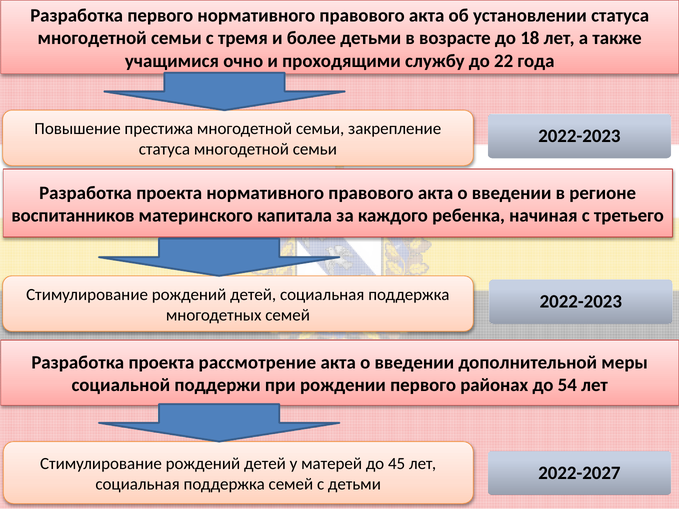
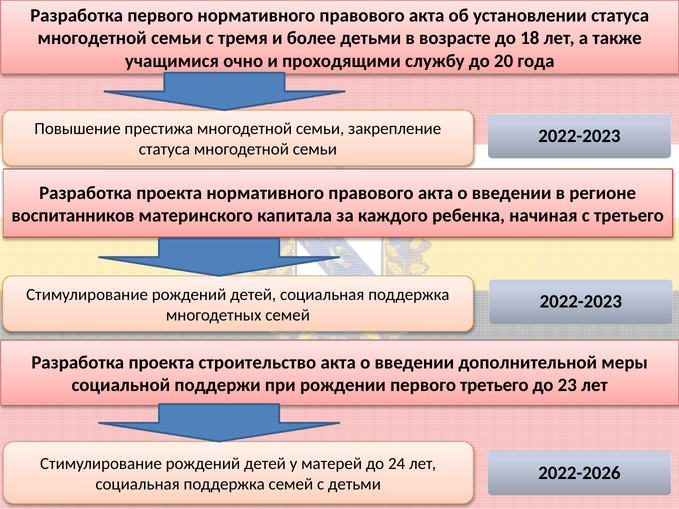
22: 22 -> 20 (504, 61)
рассмотрение: рассмотрение -> строительство (257, 363)
первого районах: районах -> третьего (494, 385)
54: 54 -> 23 (567, 385)
45: 45 -> 24 (397, 464)
2022-2027: 2022-2027 -> 2022-2026 (579, 473)
